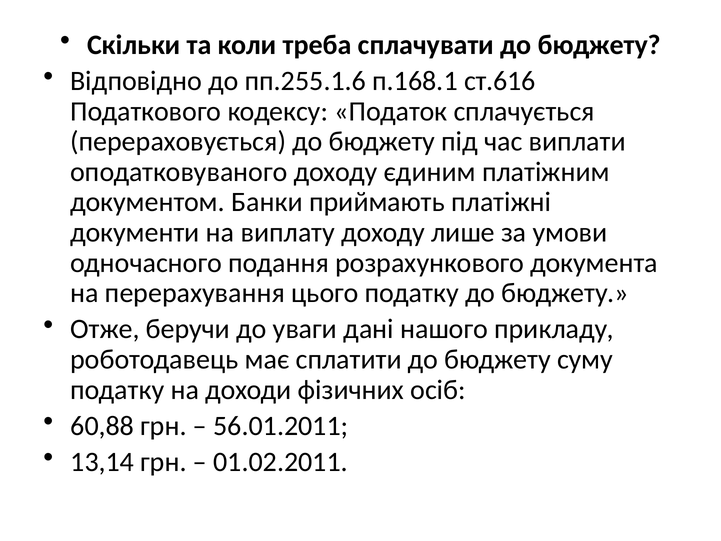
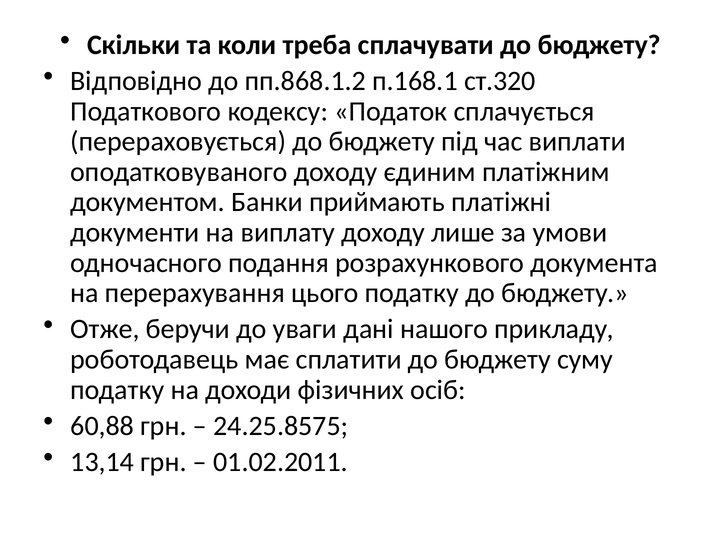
пп.255.1.6: пп.255.1.6 -> пп.868.1.2 (305, 81)
ст.616: ст.616 -> ст.320 (500, 81)
56.01.2011: 56.01.2011 -> 24.25.8575 (281, 426)
